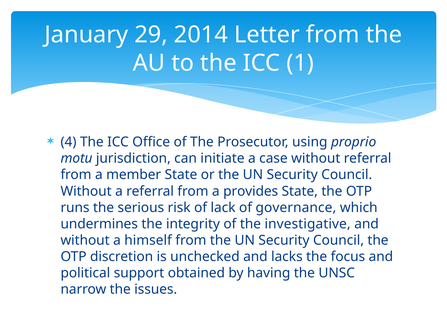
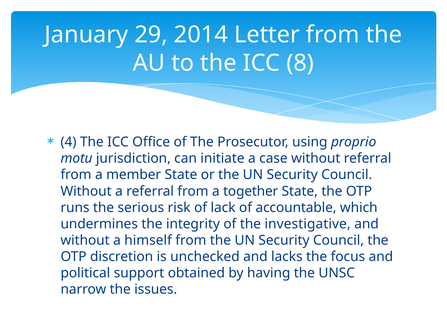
1: 1 -> 8 (300, 63)
provides: provides -> together (251, 191)
governance: governance -> accountable (296, 208)
